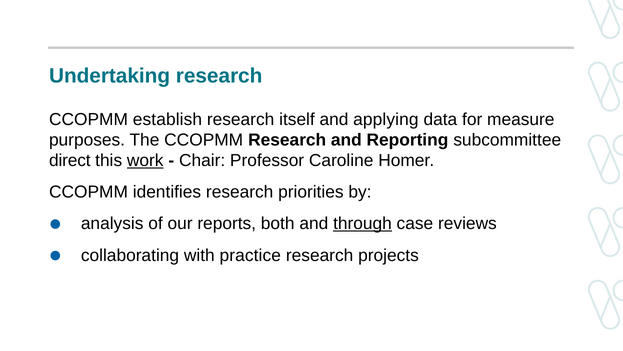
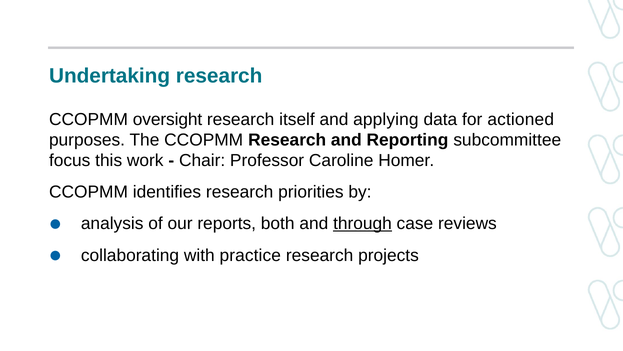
establish: establish -> oversight (168, 120)
measure: measure -> actioned (521, 120)
direct: direct -> focus (70, 160)
work underline: present -> none (145, 160)
